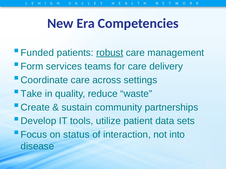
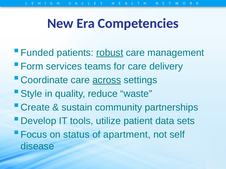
across underline: none -> present (107, 80)
Take: Take -> Style (31, 94)
interaction: interaction -> apartment (127, 135)
into: into -> self (177, 135)
